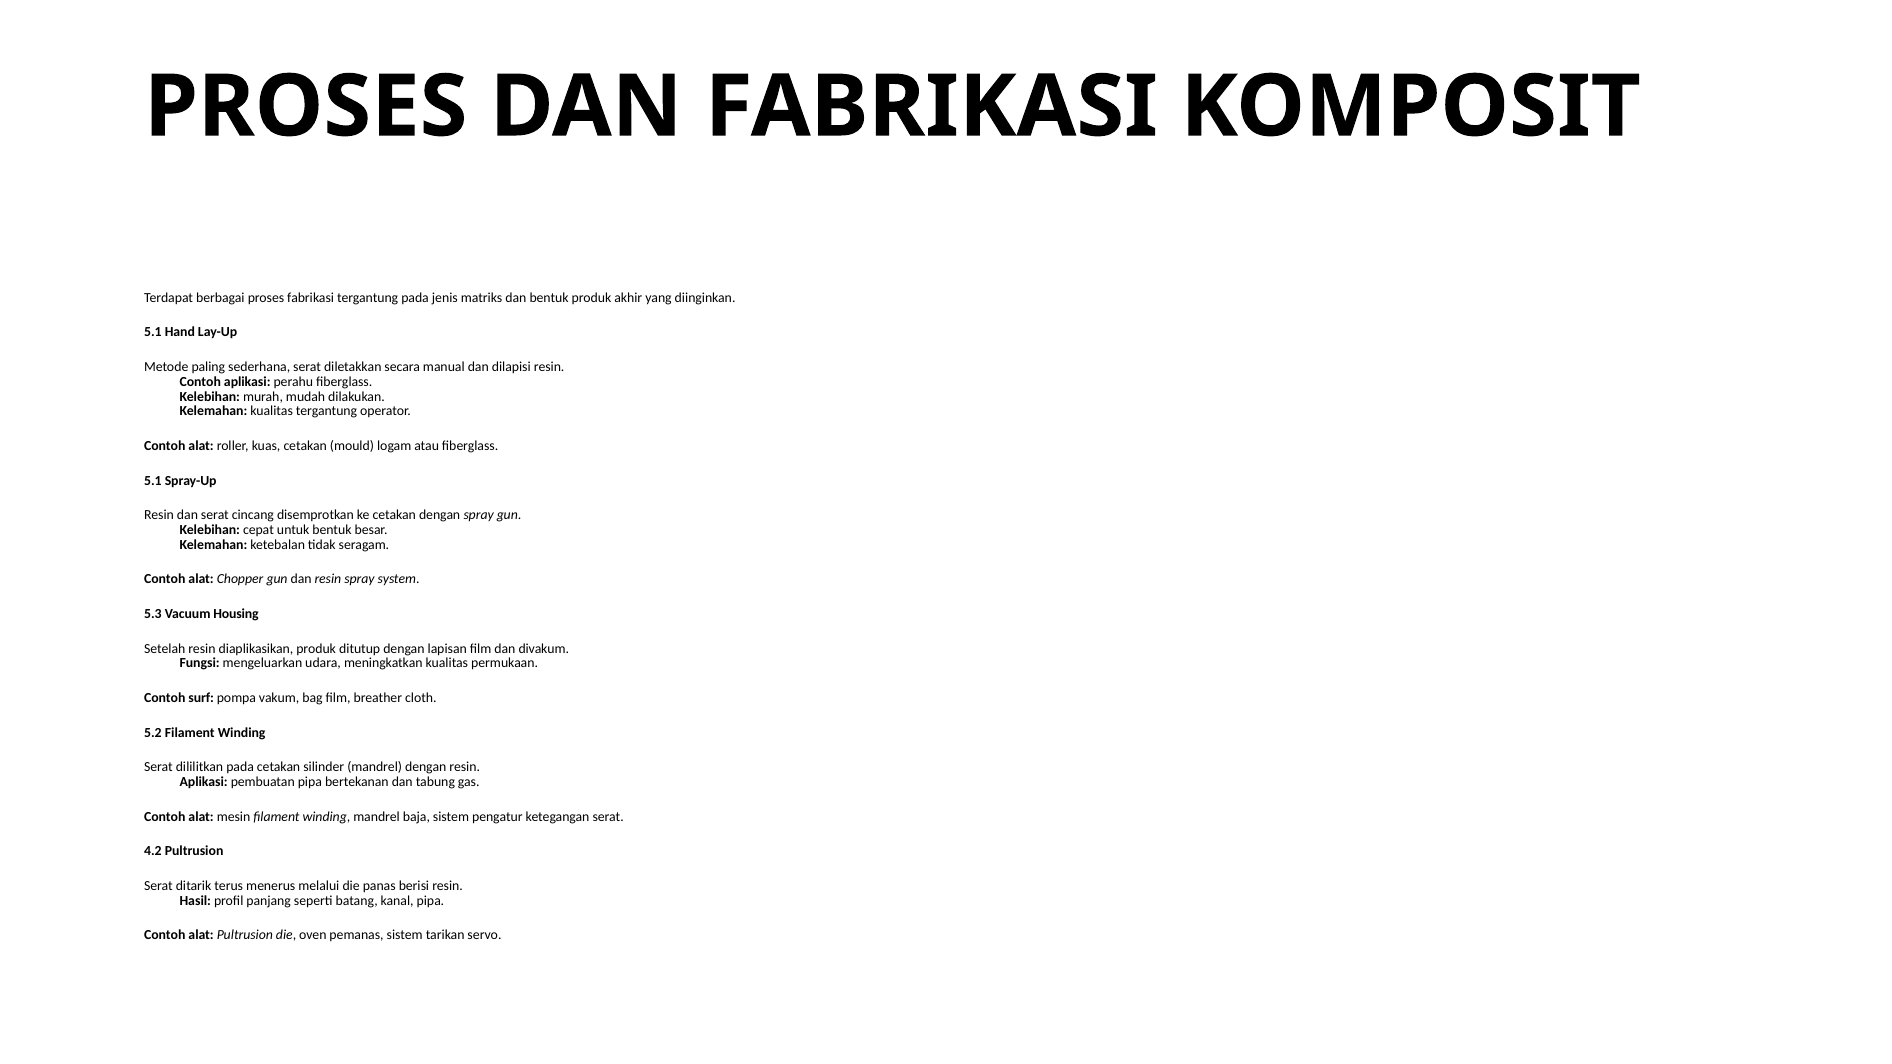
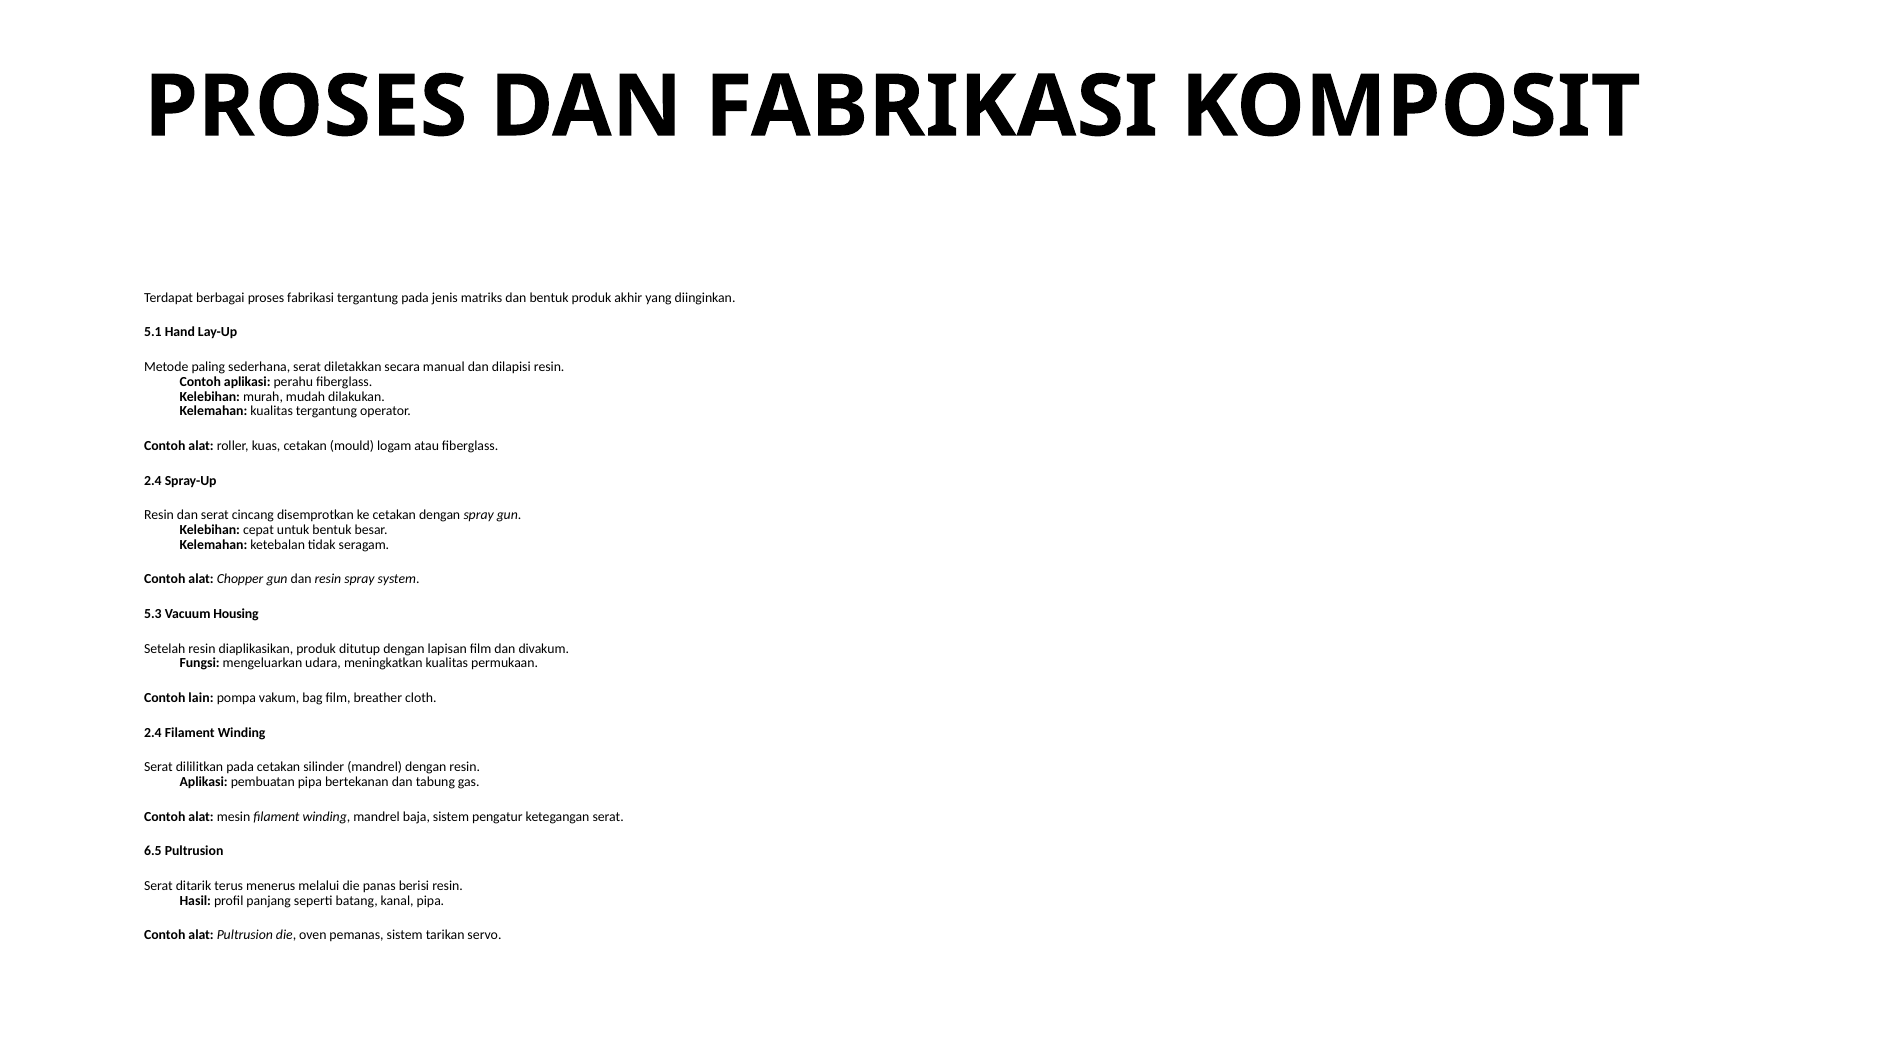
5.1: 5.1 -> 2.4 (153, 481)
surf: surf -> lain (201, 698)
5.2: 5.2 -> 2.4 (153, 733)
4.2: 4.2 -> 6.5 (153, 851)
